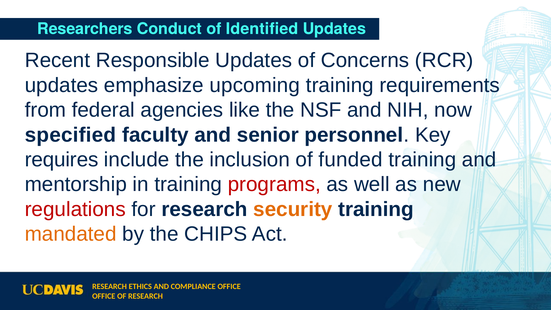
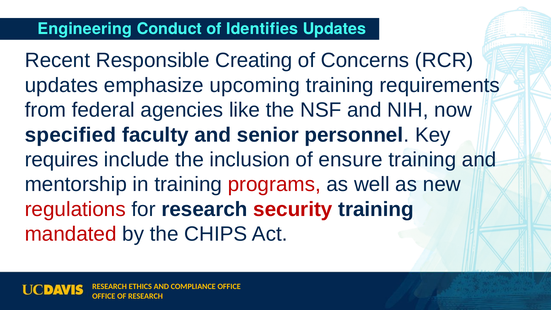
Researchers: Researchers -> Engineering (85, 29)
Identified: Identified -> Identifies (262, 29)
Responsible Updates: Updates -> Creating (254, 60)
funded: funded -> ensure (351, 160)
security colour: orange -> red (293, 209)
mandated colour: orange -> red (71, 234)
